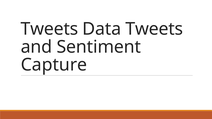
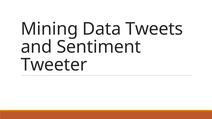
Tweets: Tweets -> Mining (49, 29)
Capture: Capture -> Tweeter (54, 65)
